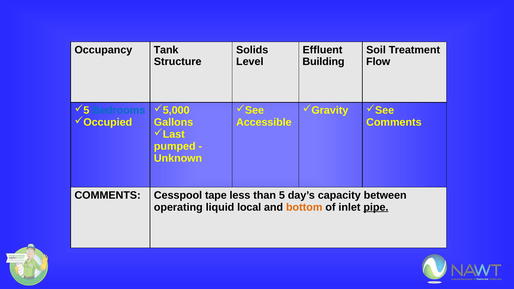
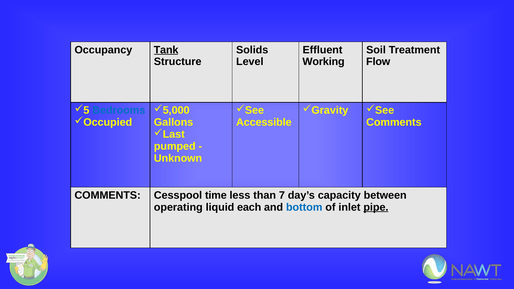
Tank underline: none -> present (166, 50)
Building: Building -> Working (324, 62)
tape: tape -> time (216, 195)
5: 5 -> 7 (282, 195)
local: local -> each (249, 207)
bottom colour: orange -> blue (304, 207)
